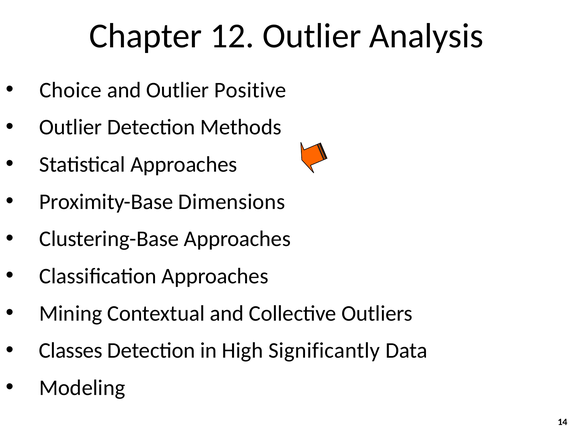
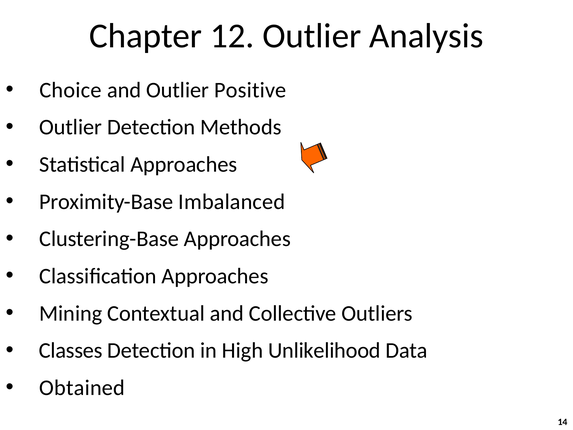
Dimensions: Dimensions -> Imbalanced (232, 202)
Significantly: Significantly -> Unlikelihood (324, 350)
Modeling: Modeling -> Obtained (82, 388)
